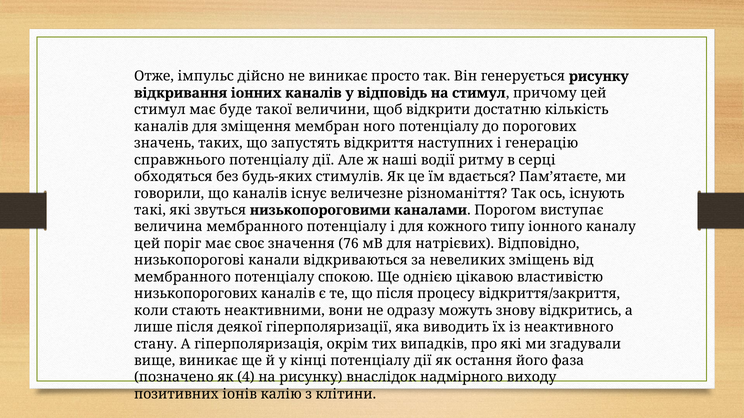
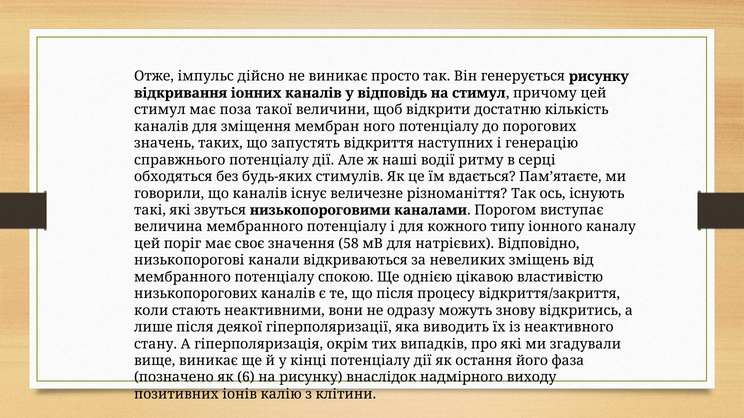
буде: буде -> поза (236, 110)
76: 76 -> 58 (349, 244)
4: 4 -> 6 (246, 378)
